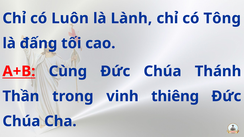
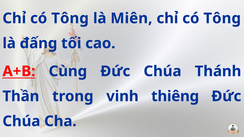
Luôn: Luôn -> Tông (70, 18)
Lành: Lành -> Miên (131, 18)
